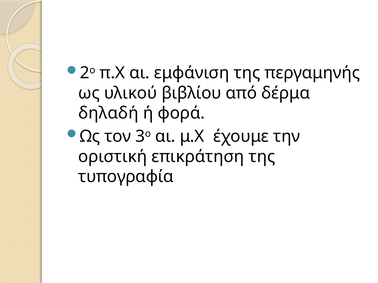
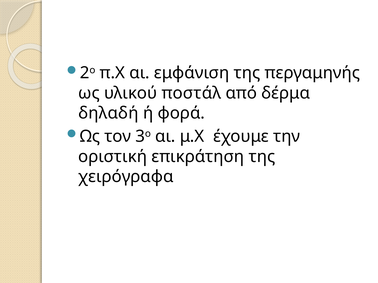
βιβλίου: βιβλίου -> ποστάλ (191, 93)
τυπογραφία: τυπογραφία -> χειρόγραφα (126, 177)
